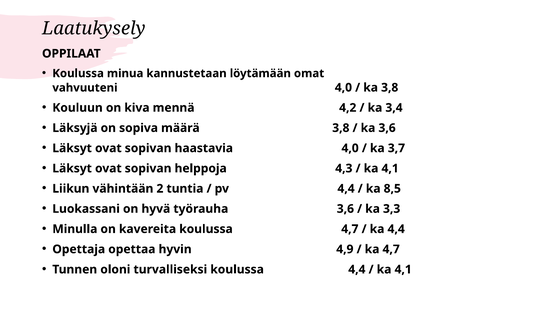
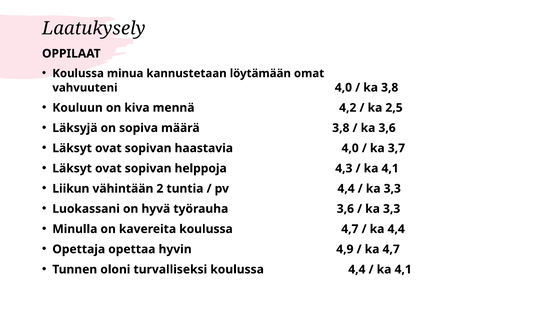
3,4: 3,4 -> 2,5 (394, 108)
8,5: 8,5 -> 3,3 (392, 189)
